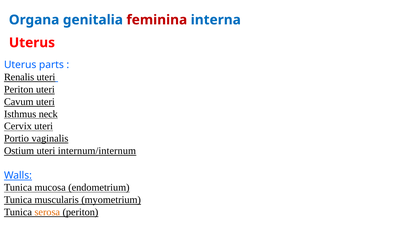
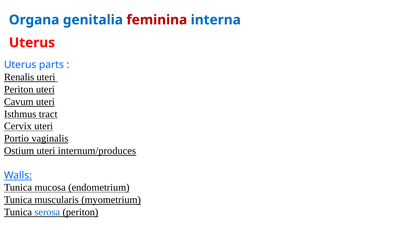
neck: neck -> tract (48, 114)
internum/internum: internum/internum -> internum/produces (97, 151)
serosa colour: orange -> blue (47, 212)
